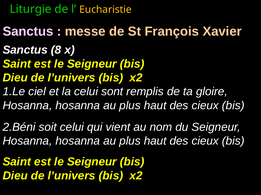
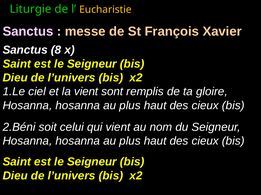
la celui: celui -> vient (86, 92)
